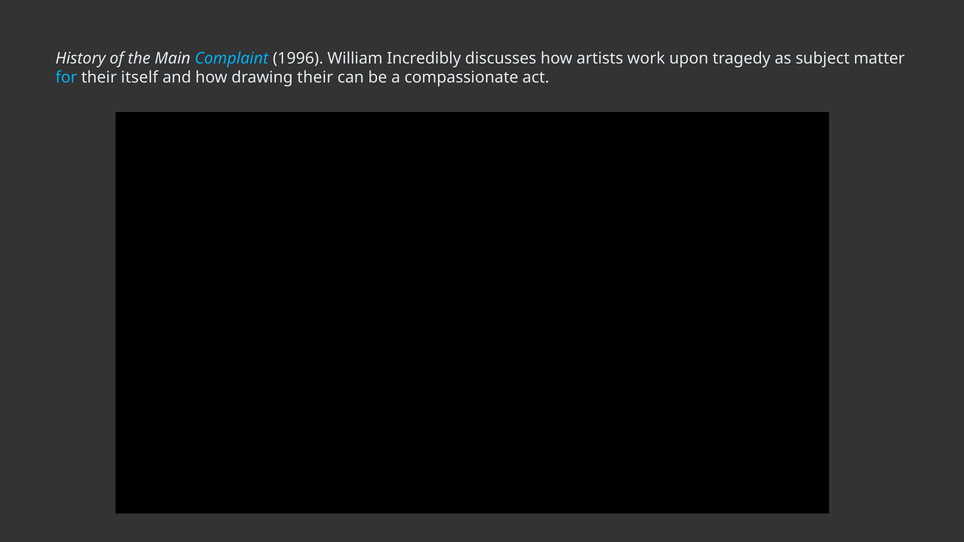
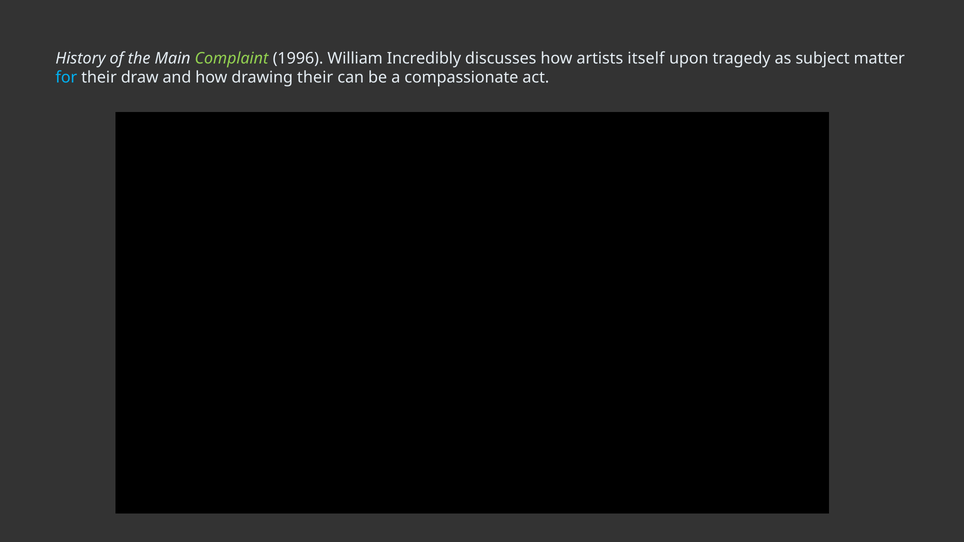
Complaint colour: light blue -> light green (232, 58)
work: work -> itself (646, 58)
itself: itself -> draw (140, 78)
